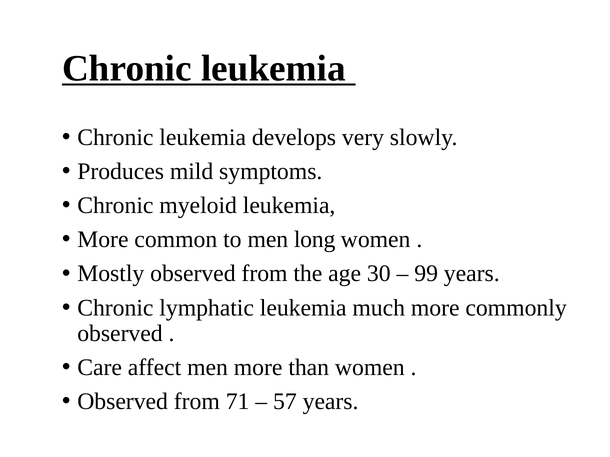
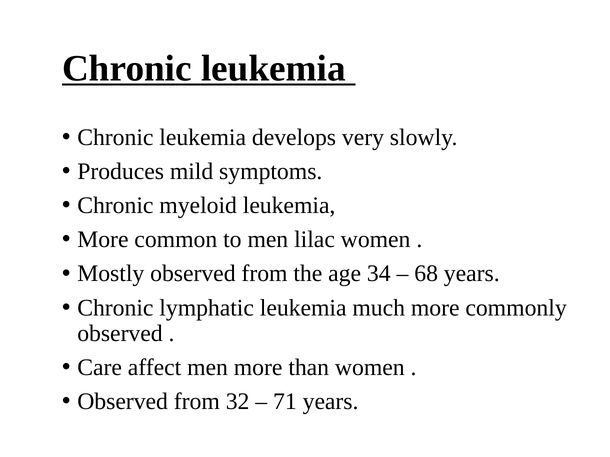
long: long -> lilac (315, 240)
30: 30 -> 34 (379, 274)
99: 99 -> 68 (426, 274)
71: 71 -> 32 (238, 402)
57: 57 -> 71 (285, 402)
